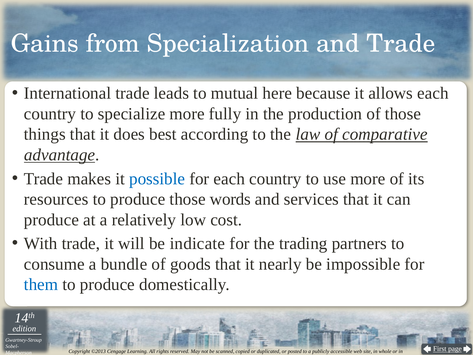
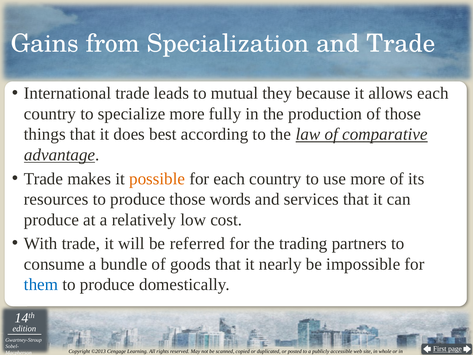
here: here -> they (277, 93)
possible colour: blue -> orange (157, 179)
indicate: indicate -> referred (197, 243)
